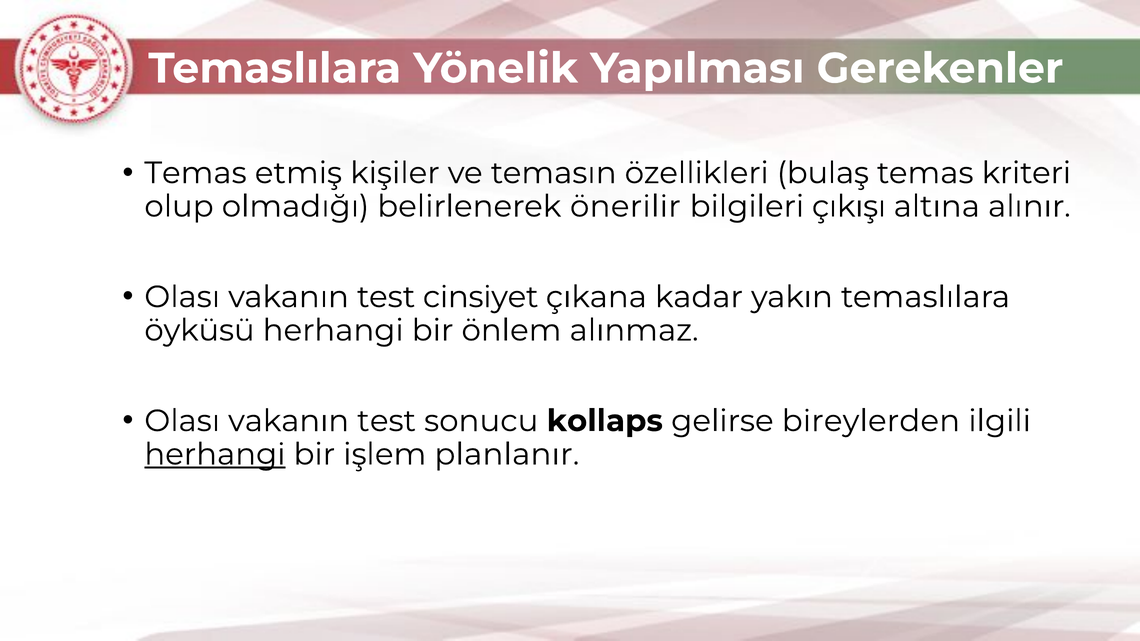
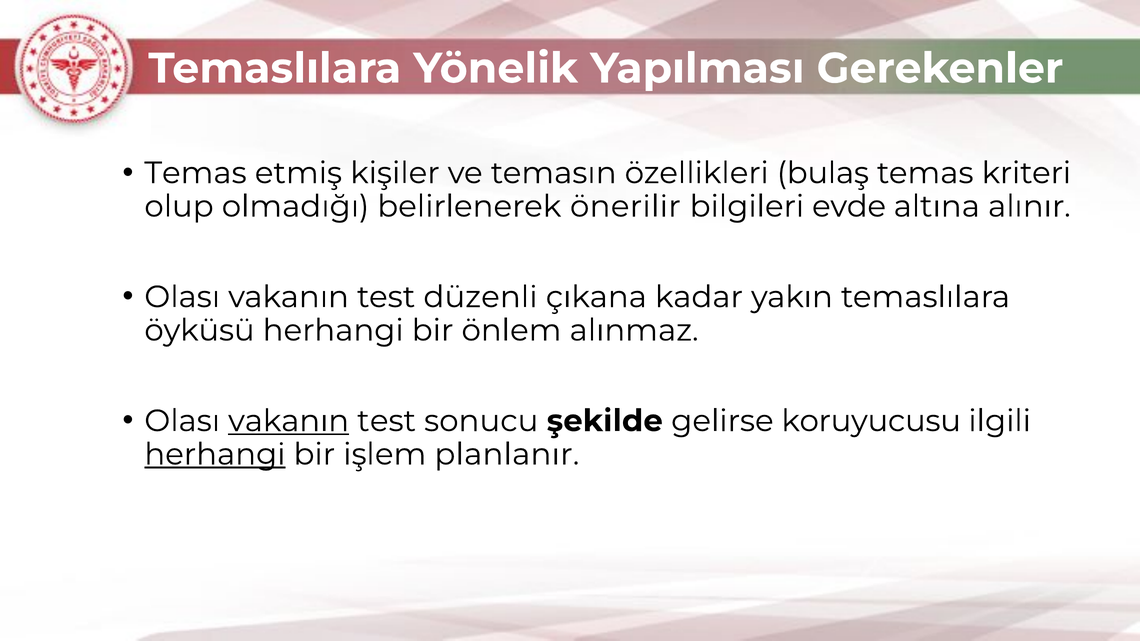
çıkışı: çıkışı -> evde (849, 207)
cinsiyet: cinsiyet -> düzenli (480, 297)
vakanın underline: none -> present (289, 421)
kollaps: kollaps -> şekilde (605, 421)
bireylerden: bireylerden -> koruyucusu (871, 421)
